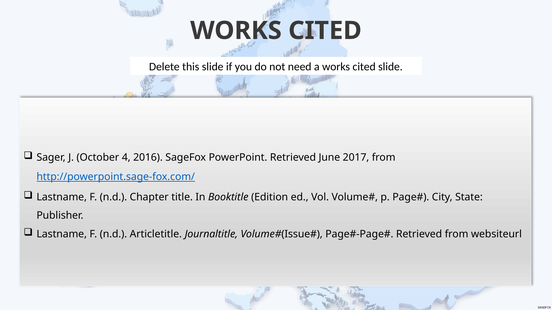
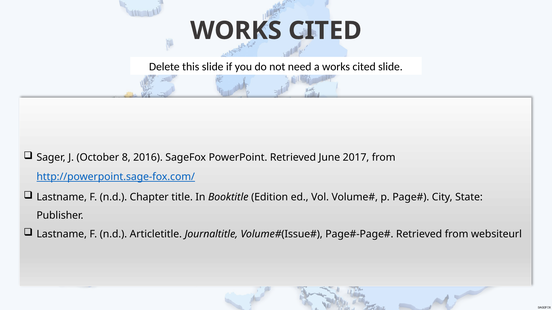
4: 4 -> 8 (126, 158)
